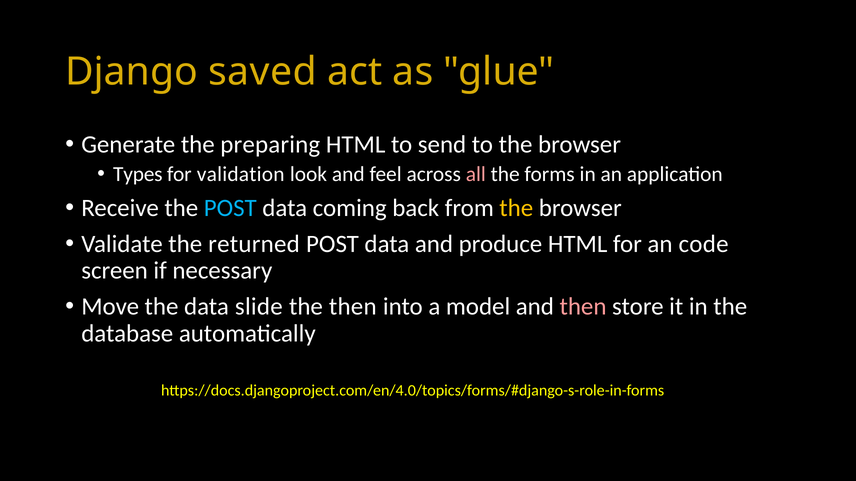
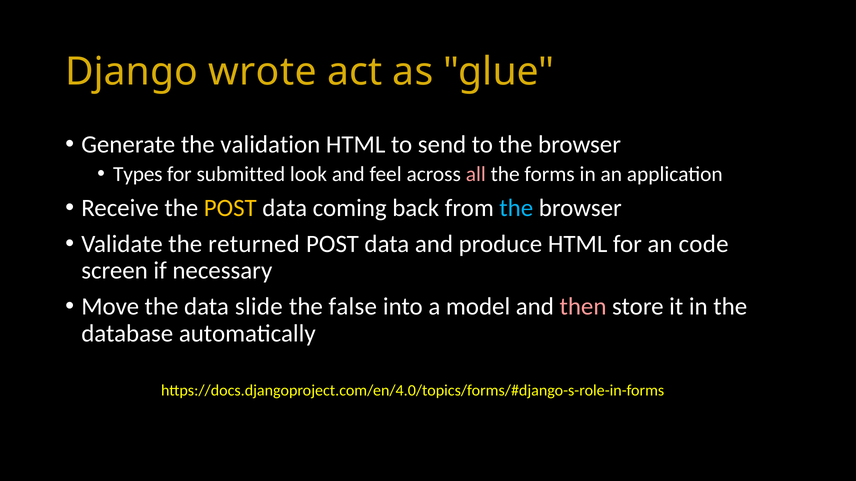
saved: saved -> wrote (262, 72)
preparing: preparing -> validation (270, 145)
validation: validation -> submitted (241, 174)
POST colour: light blue -> yellow (230, 208)
the colour: yellow -> light blue (516, 208)
the then: then -> false (353, 307)
